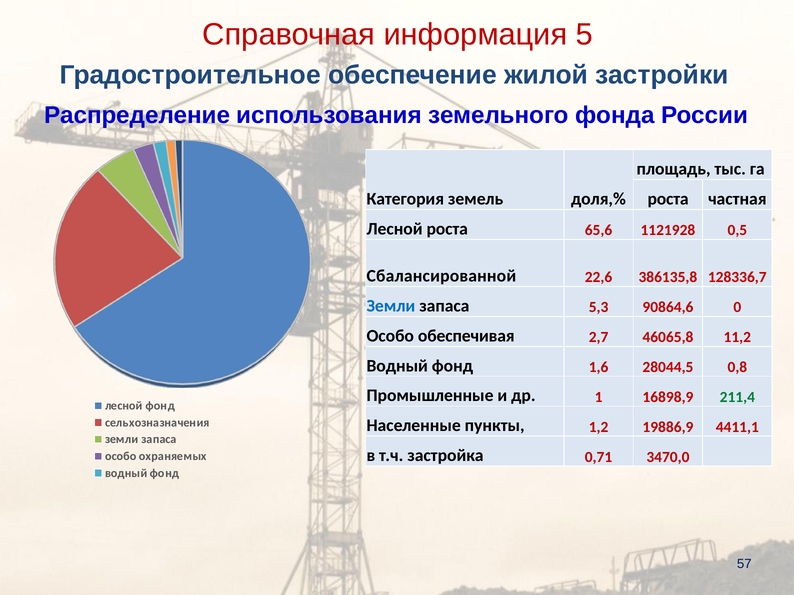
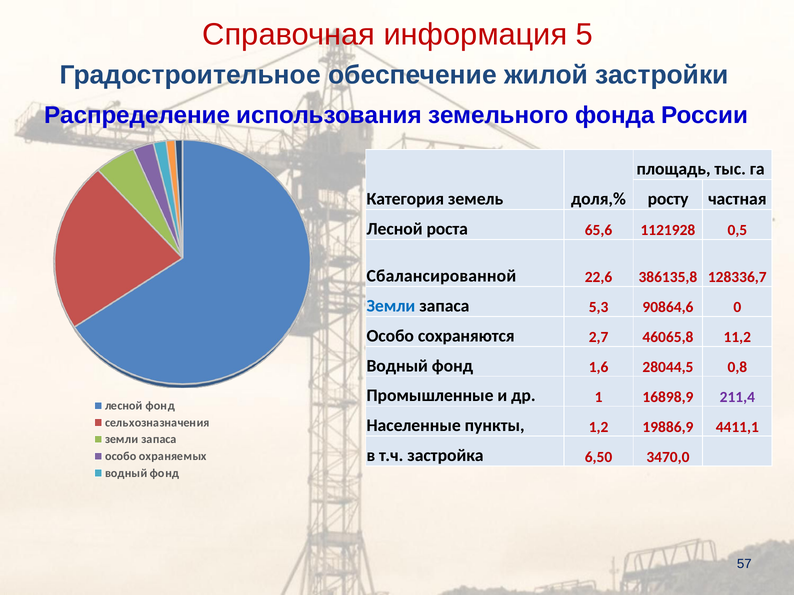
роста: роста -> росту (668, 199)
обеспечивая: обеспечивая -> сохраняются (466, 336)
211,4 colour: green -> purple (737, 397)
0,71: 0,71 -> 6,50 (599, 457)
